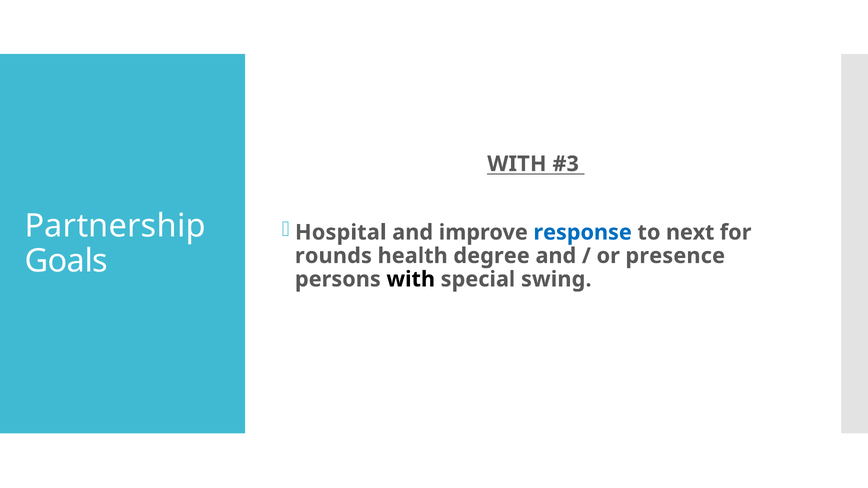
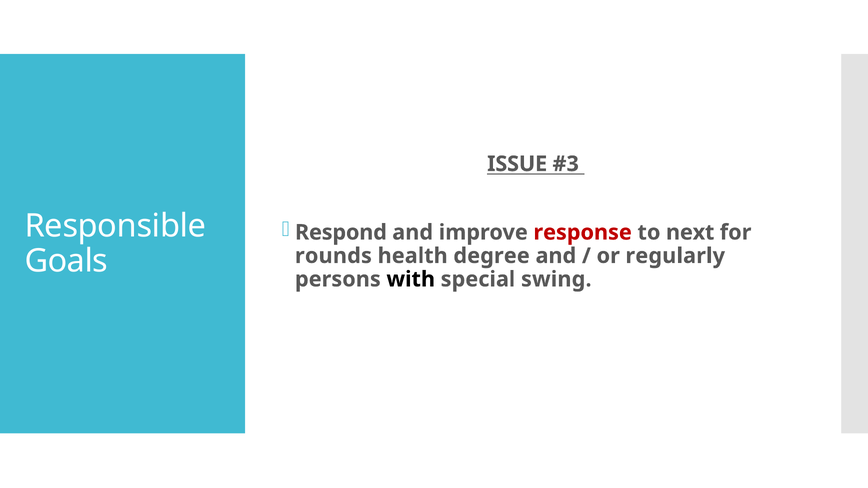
WITH: WITH -> ISSUE (517, 164)
Partnership: Partnership -> Responsible (115, 226)
Hospital: Hospital -> Respond (341, 233)
response colour: blue -> red (583, 233)
presence: presence -> regularly (675, 256)
